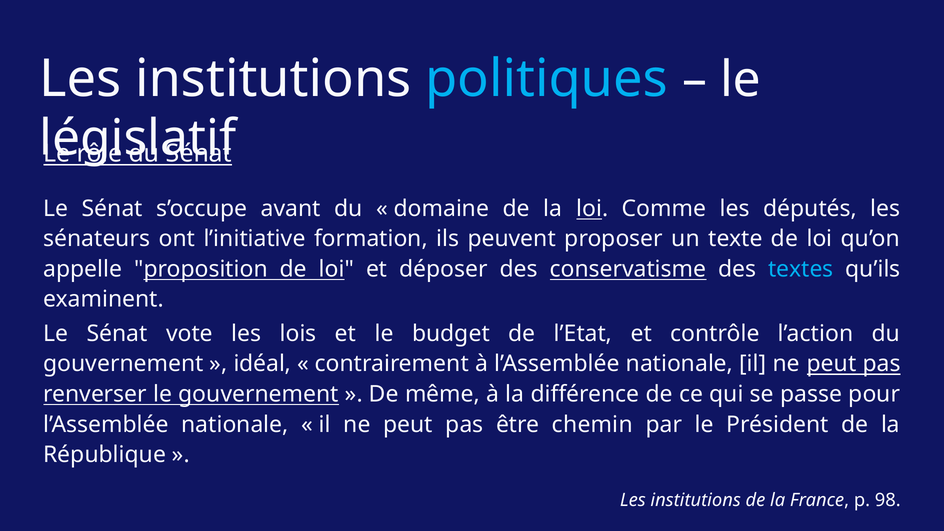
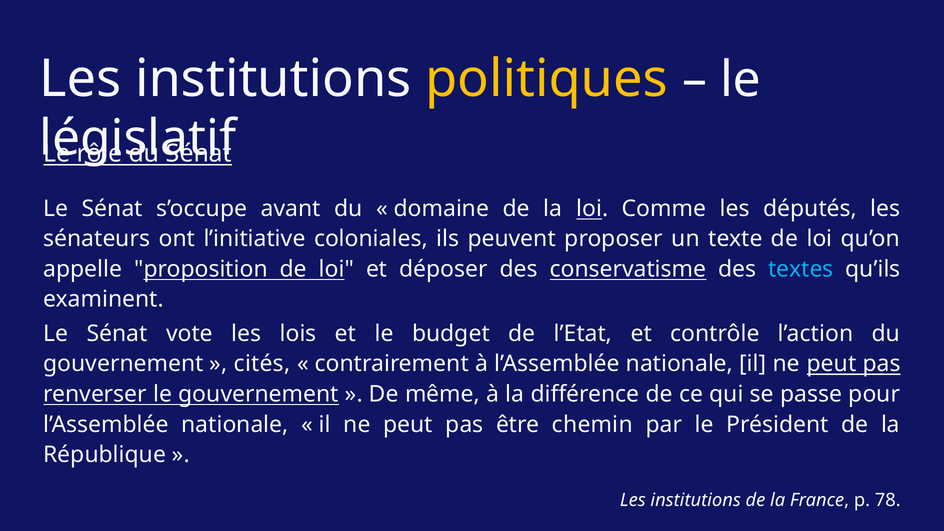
politiques colour: light blue -> yellow (547, 79)
formation: formation -> coloniales (371, 239)
idéal: idéal -> cités (262, 364)
98: 98 -> 78 (888, 500)
